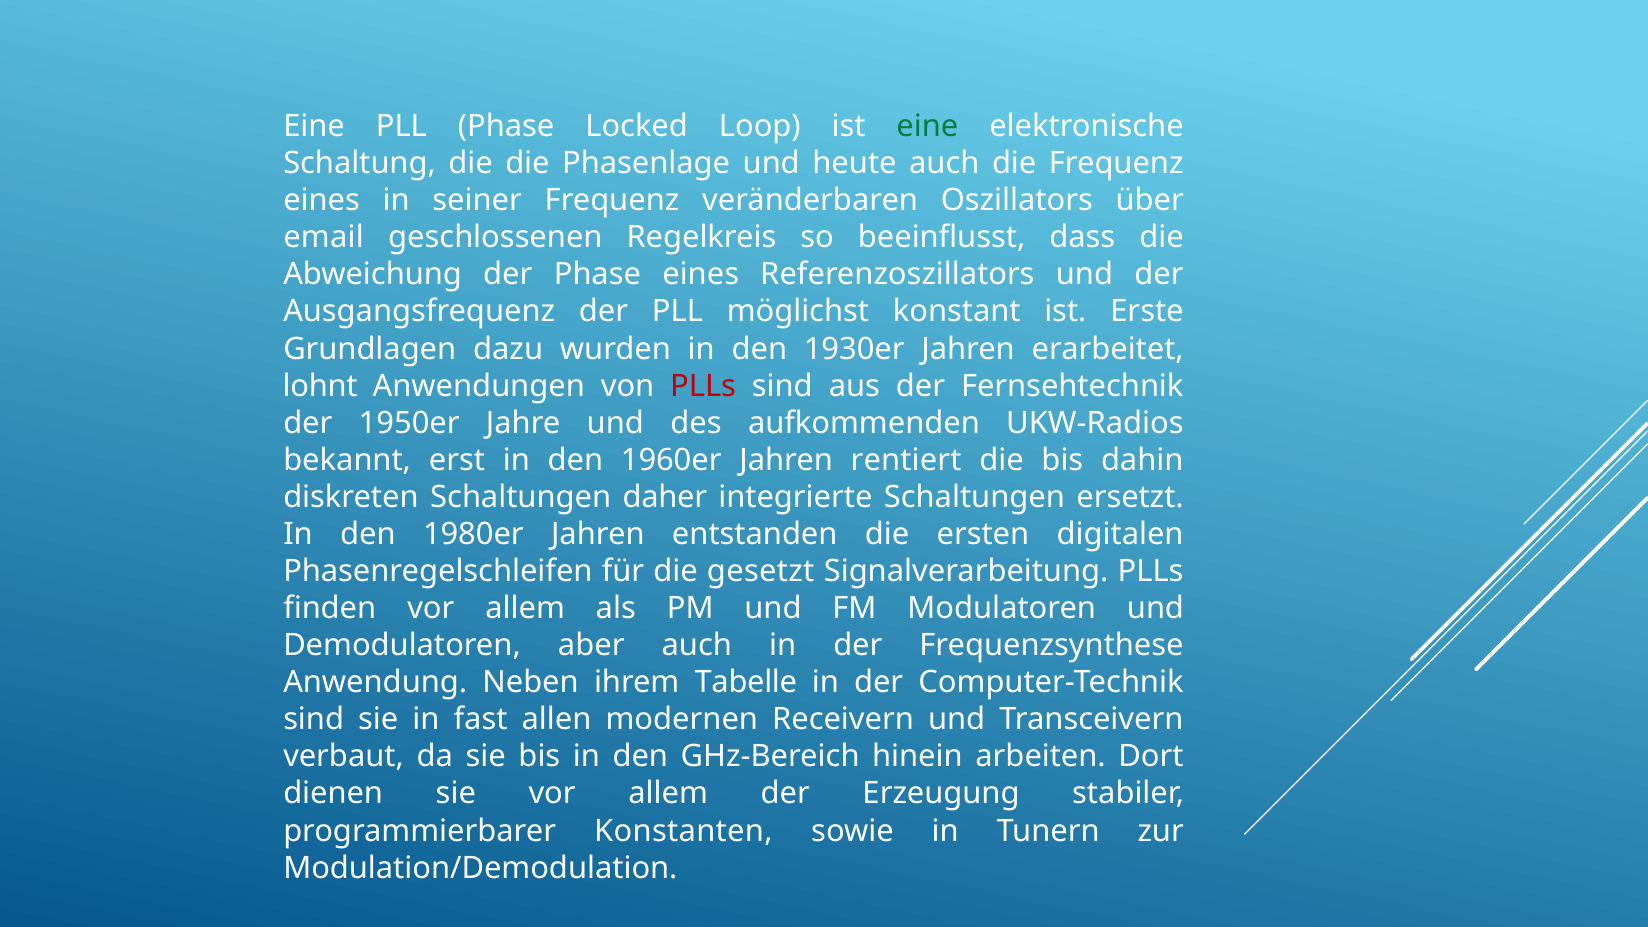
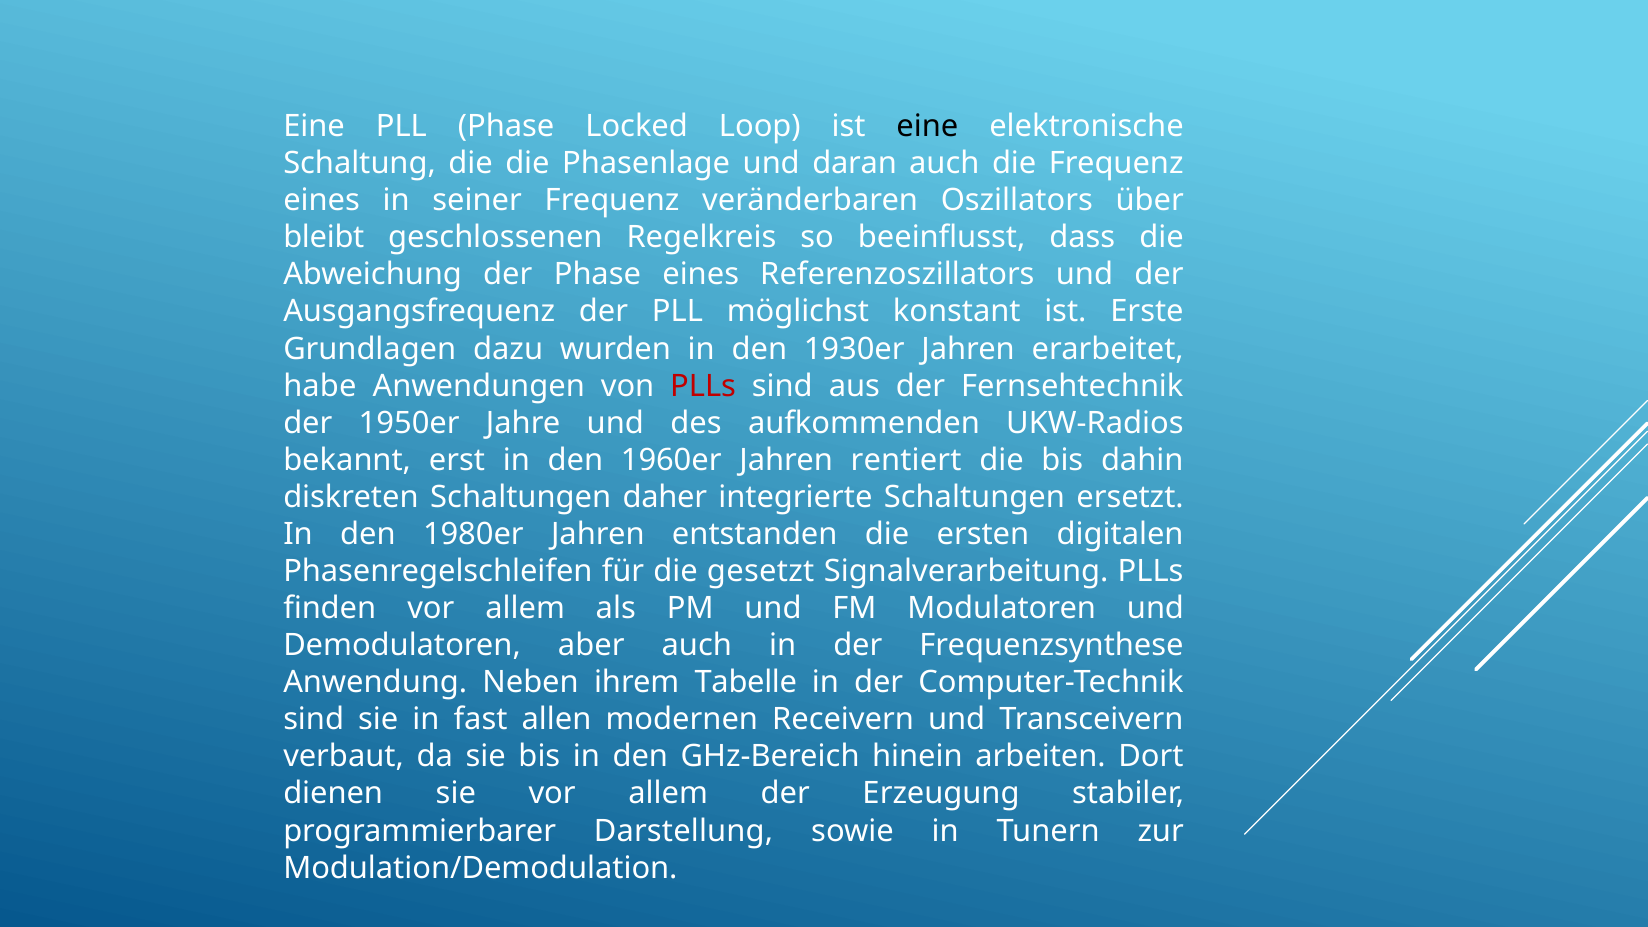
eine colour: green -> black (927, 126)
heute: heute -> daran (855, 163)
email: email -> bleibt (324, 238)
lohnt: lohnt -> habe (320, 386)
Konstanten: Konstanten -> Darstellung (683, 831)
